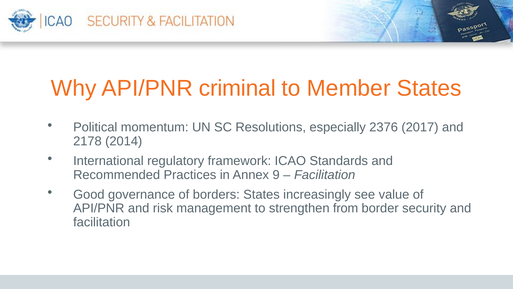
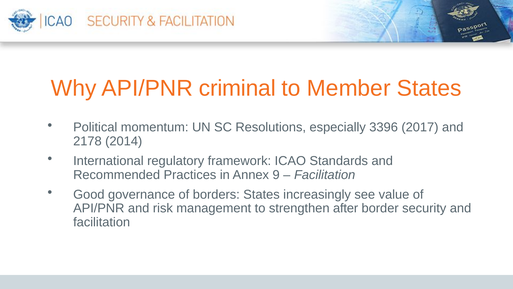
2376: 2376 -> 3396 (384, 127)
from: from -> after (346, 208)
